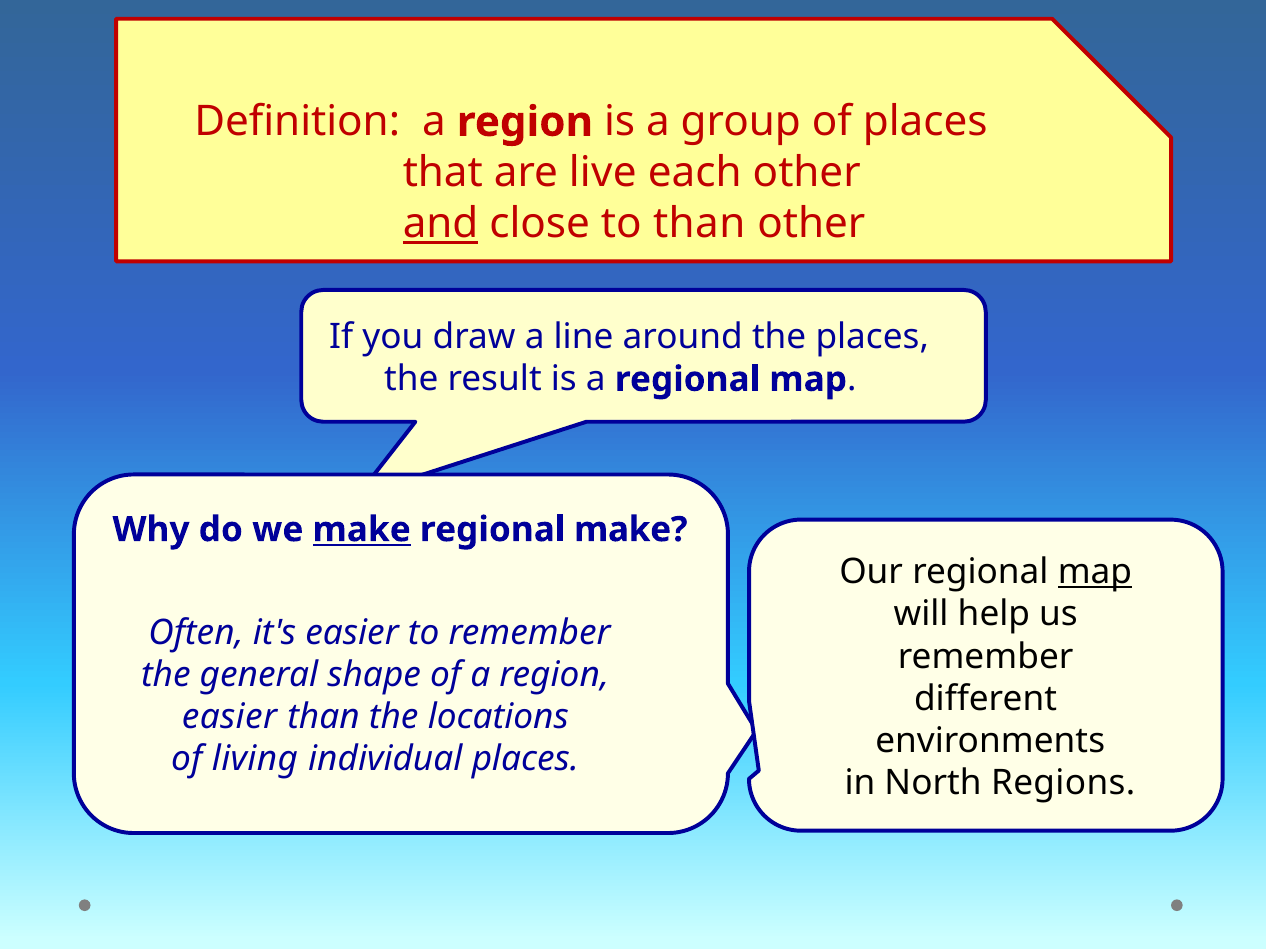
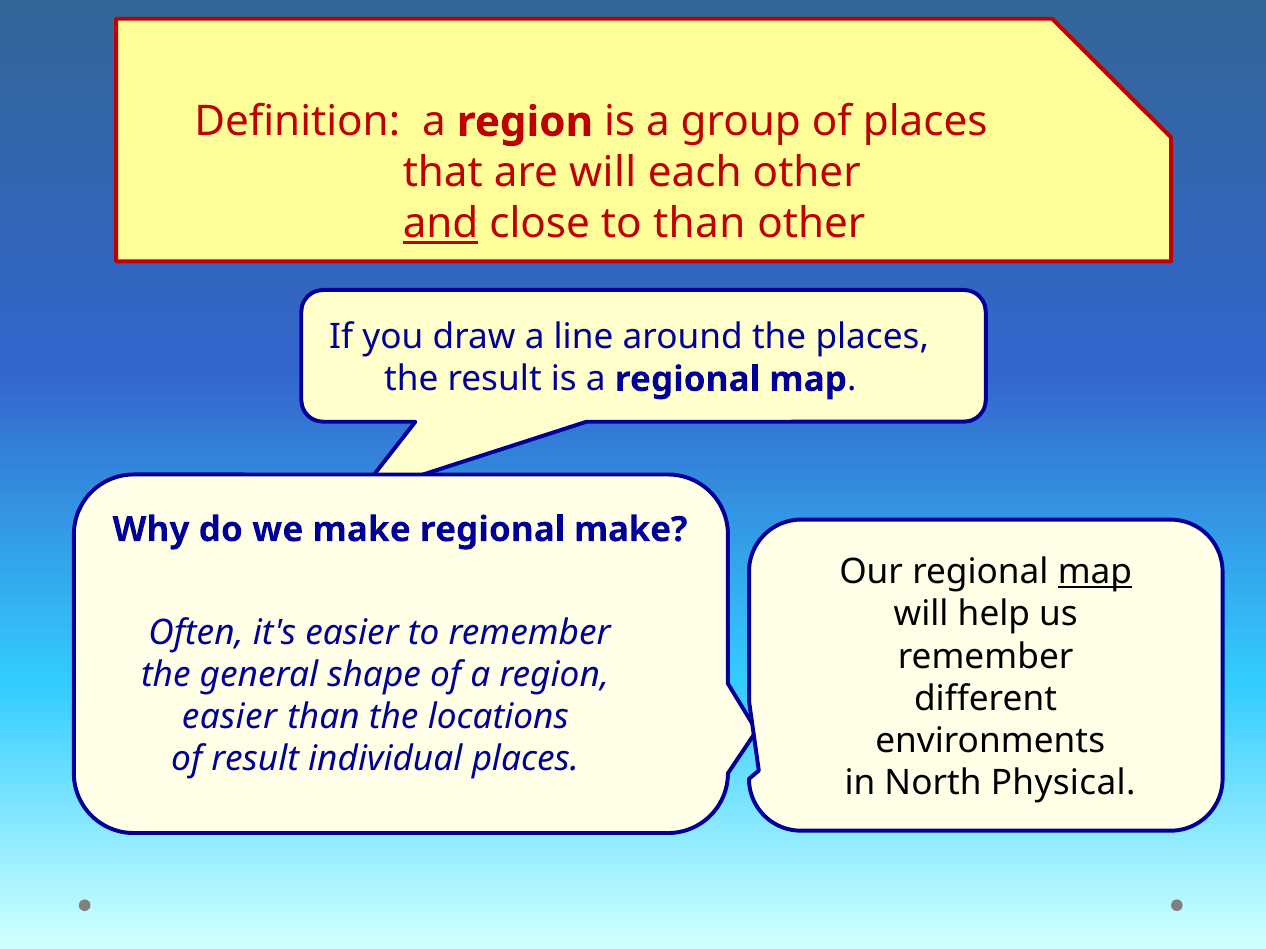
are live: live -> will (603, 173)
make underline: present -> none (362, 530)
of living: living -> result (255, 760)
Regions: Regions -> Physical (1063, 783)
